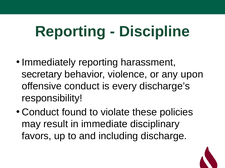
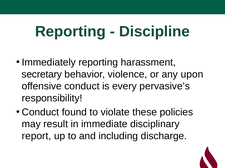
discharge’s: discharge’s -> pervasive’s (165, 87)
favors: favors -> report (37, 137)
